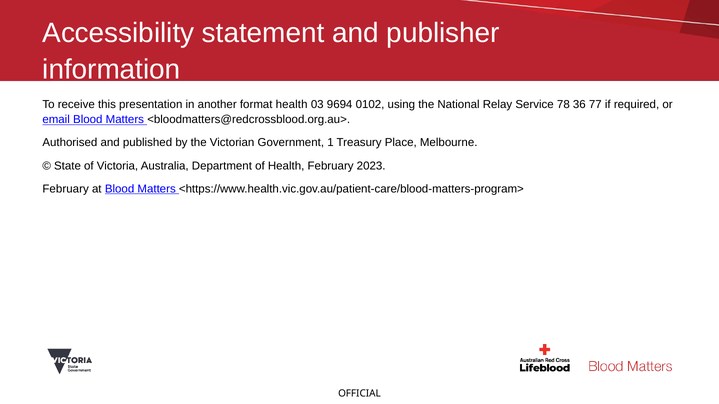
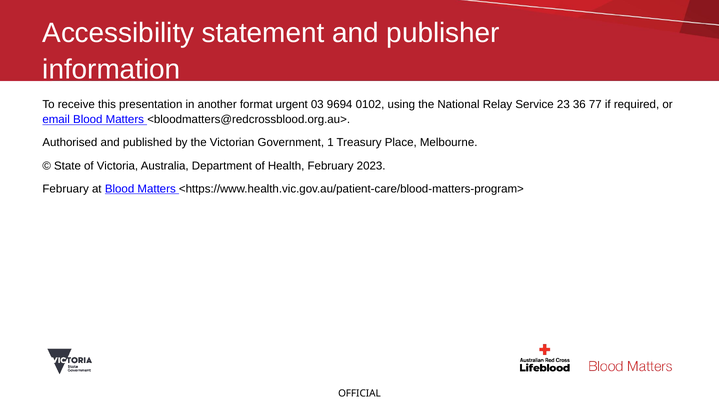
format health: health -> urgent (292, 105)
78: 78 -> 23 (563, 105)
